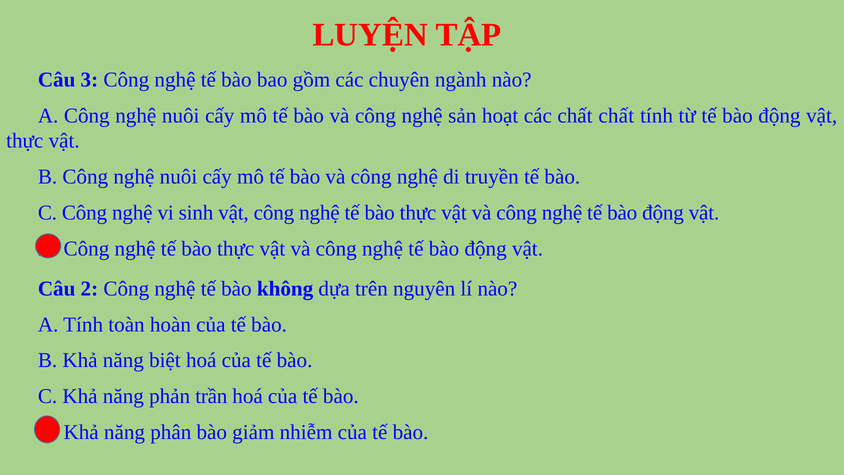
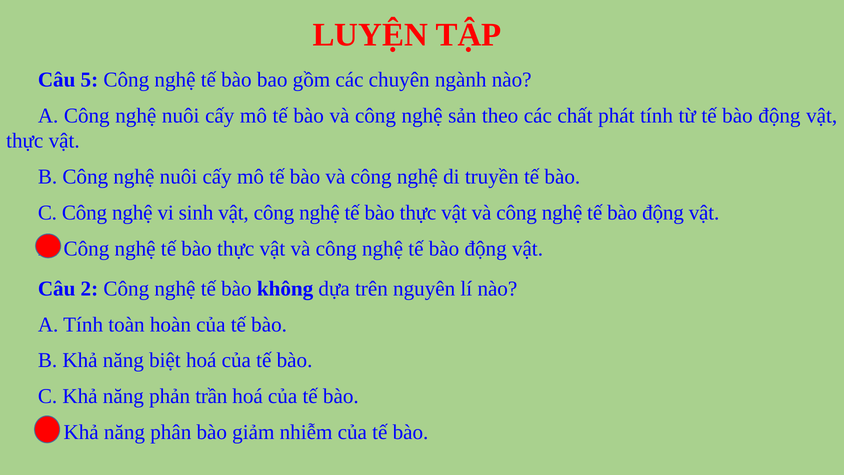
3: 3 -> 5 (89, 80)
hoạt: hoạt -> theo (500, 115)
chất chất: chất -> phát (616, 115)
